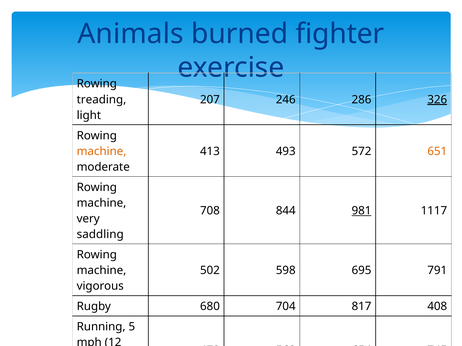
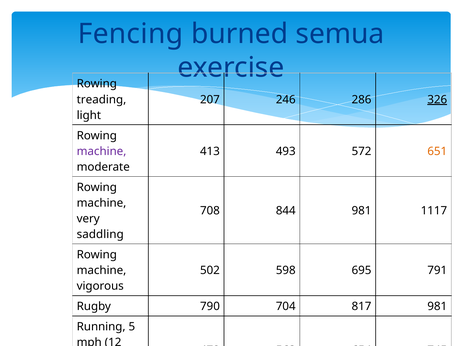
Animals: Animals -> Fencing (130, 34)
fighter: fighter -> semua (340, 34)
machine colour: orange -> purple (102, 151)
981 underline: present -> none (362, 211)
680: 680 -> 790 (210, 307)
817 408: 408 -> 981 (437, 307)
